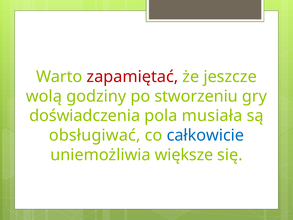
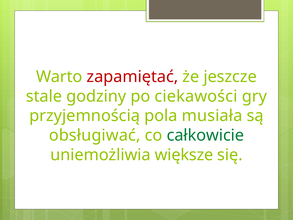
wolą: wolą -> stale (44, 96)
stworzeniu: stworzeniu -> ciekawości (196, 96)
doświadczenia: doświadczenia -> przyjemnością (85, 116)
całkowicie colour: blue -> green (205, 135)
